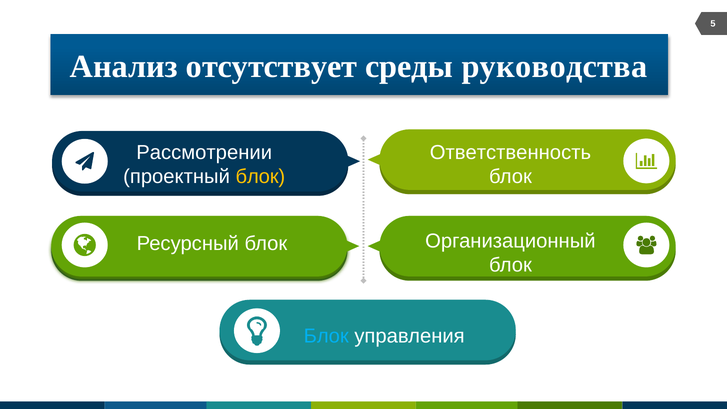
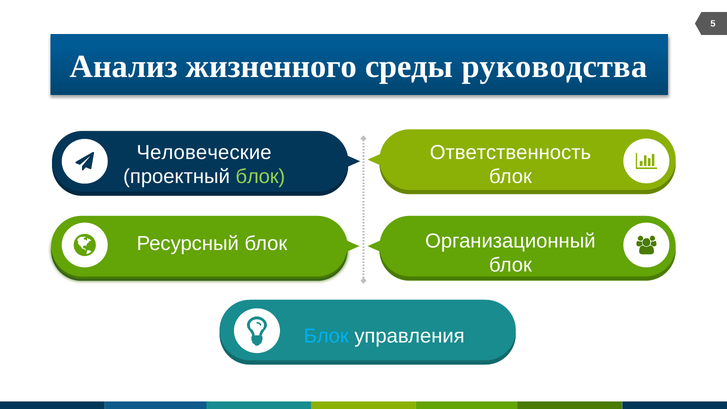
отсутствует: отсутствует -> жизненного (272, 67)
Рассмотрении: Рассмотрении -> Человеческие (204, 152)
блок colour: yellow -> light green (260, 177)
